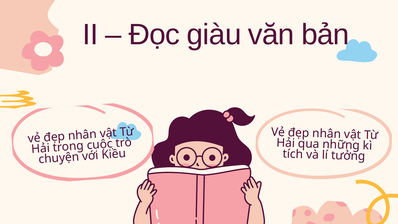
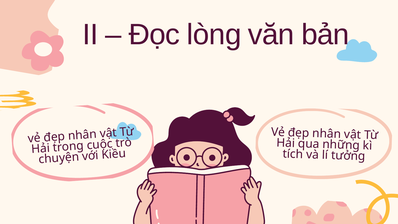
giàu: giàu -> lòng (214, 35)
